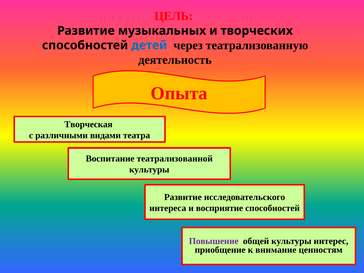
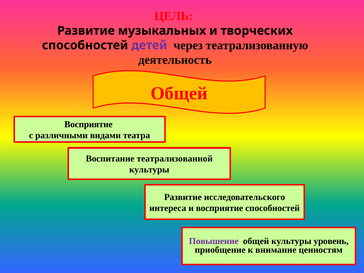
детей colour: blue -> purple (149, 45)
Опыта: Опыта -> Общей (179, 93)
Творческая: Творческая -> Восприятие (88, 124)
интерес: интерес -> уровень (331, 241)
